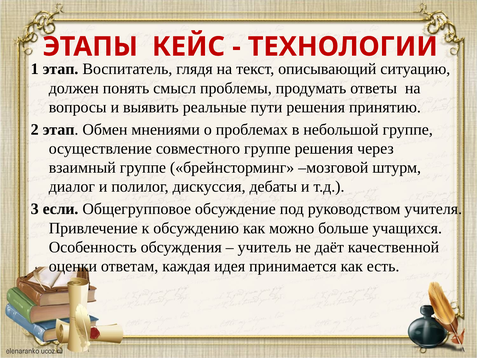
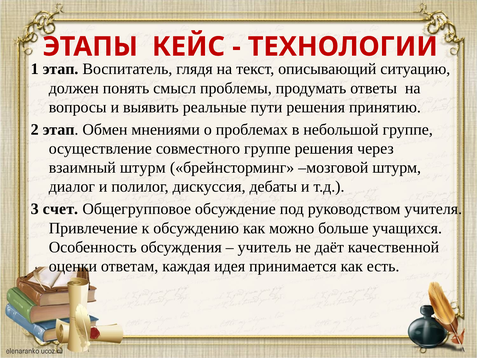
взаимный группе: группе -> штурм (143, 168)
если: если -> счет (61, 209)
